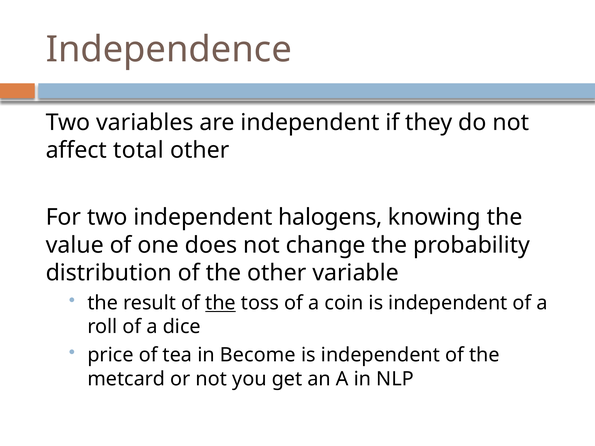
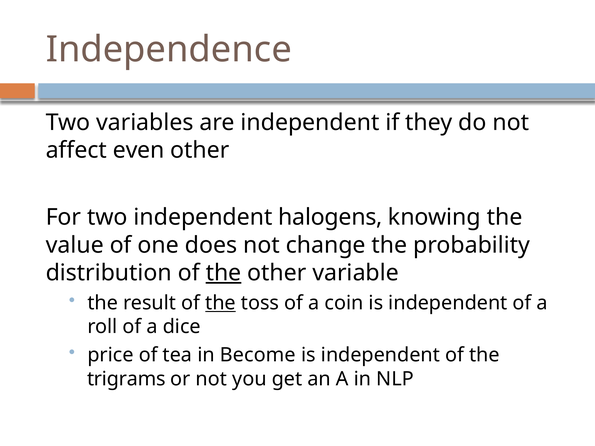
total: total -> even (139, 150)
the underline: none -> present (224, 273)
metcard: metcard -> trigrams (126, 379)
